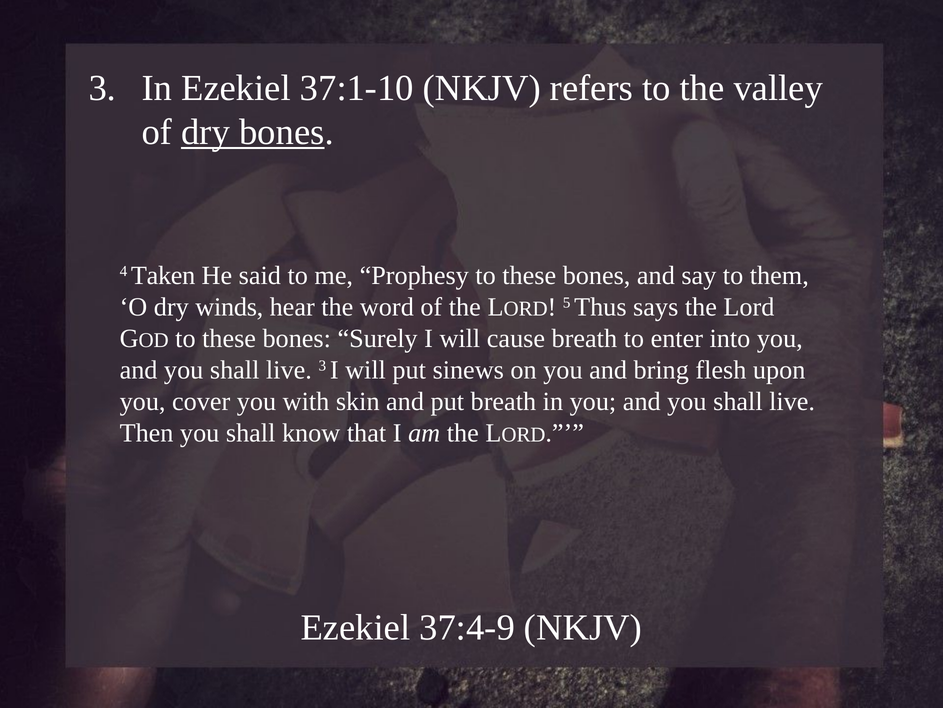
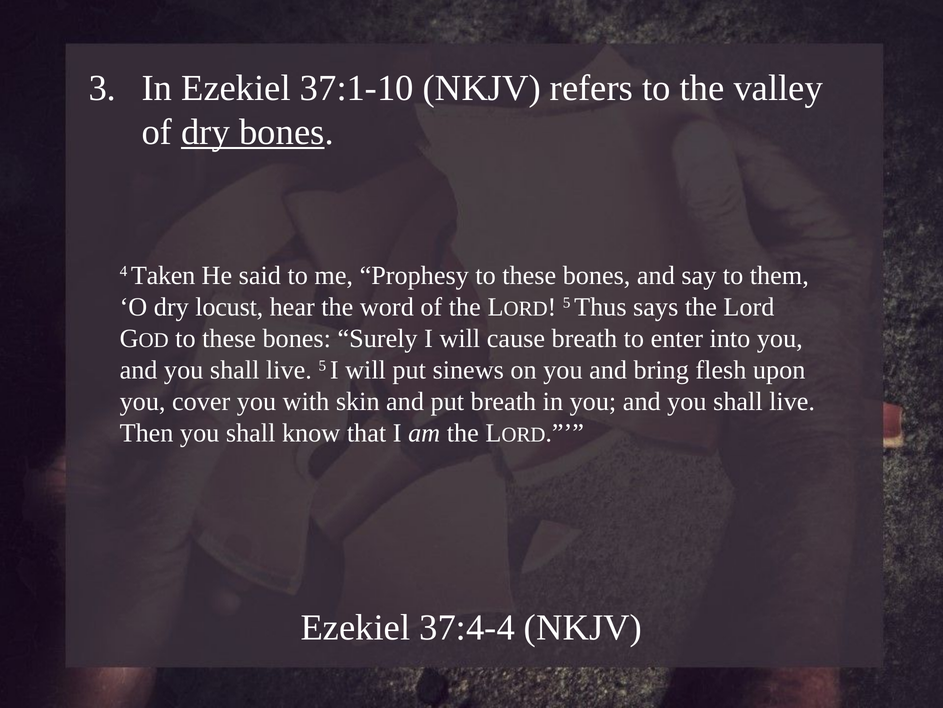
winds: winds -> locust (229, 307)
live 3: 3 -> 5 (322, 365)
37:4-9: 37:4-9 -> 37:4-4 (467, 627)
